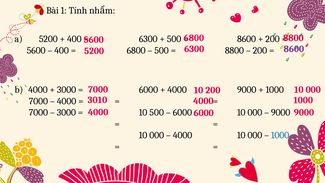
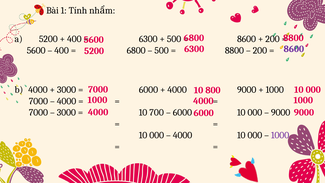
10 200: 200 -> 800 (213, 90)
3010: 3010 -> 1000 (97, 100)
10 500: 500 -> 700 (157, 112)
1000 colour: blue -> purple (280, 135)
